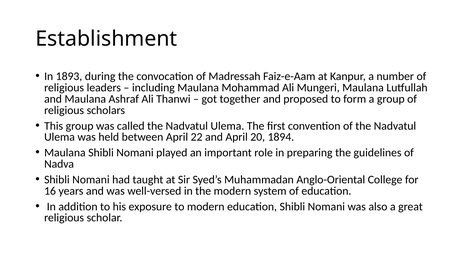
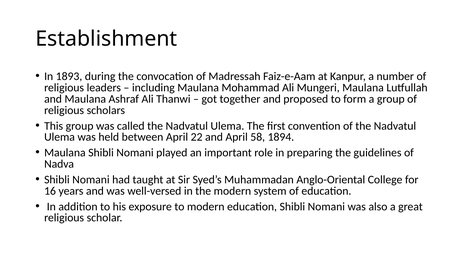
20: 20 -> 58 (258, 137)
